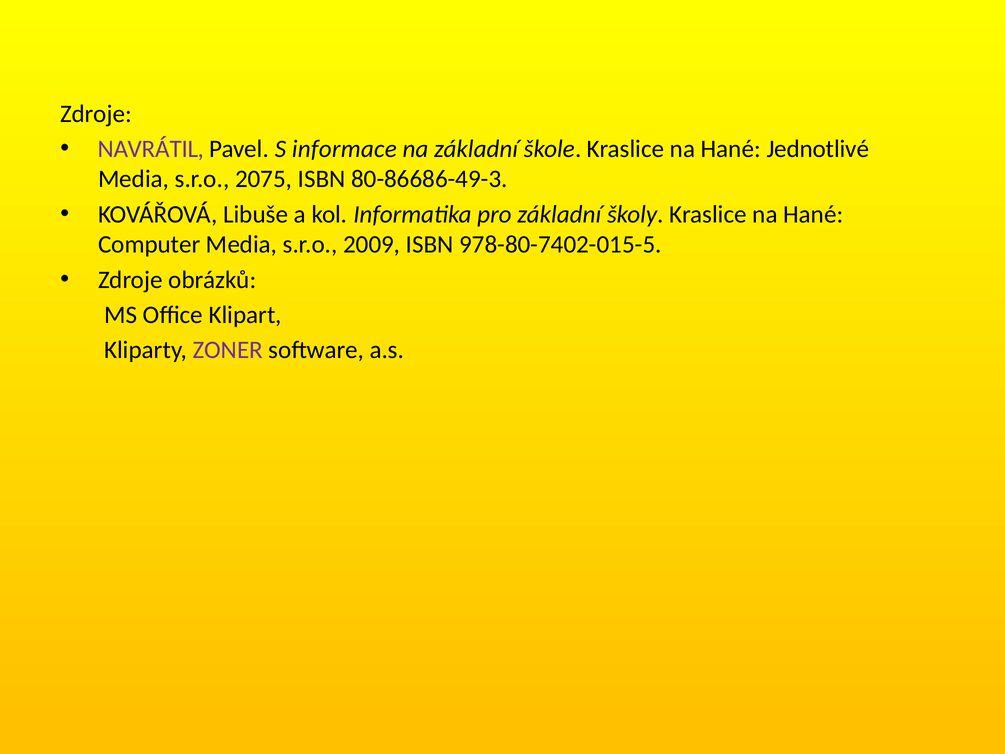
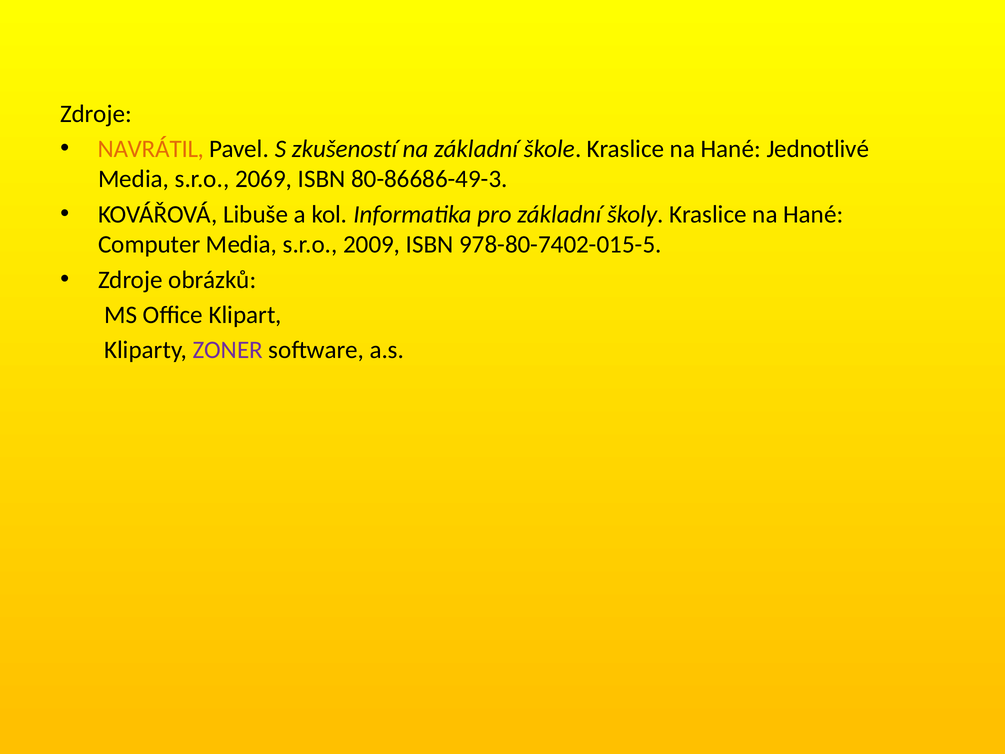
NAVRÁTIL colour: purple -> orange (151, 149)
informace: informace -> zkušeností (344, 149)
2075: 2075 -> 2069 (264, 179)
